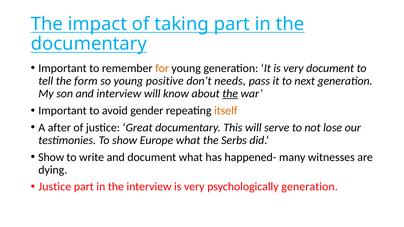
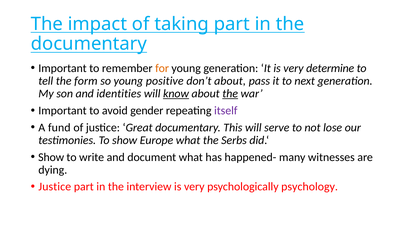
very document: document -> determine (330, 68)
don’t needs: needs -> about (230, 81)
and interview: interview -> identities (119, 94)
know underline: none -> present (176, 94)
itself colour: orange -> purple (226, 111)
after: after -> fund (59, 128)
psychologically generation: generation -> psychology (310, 187)
